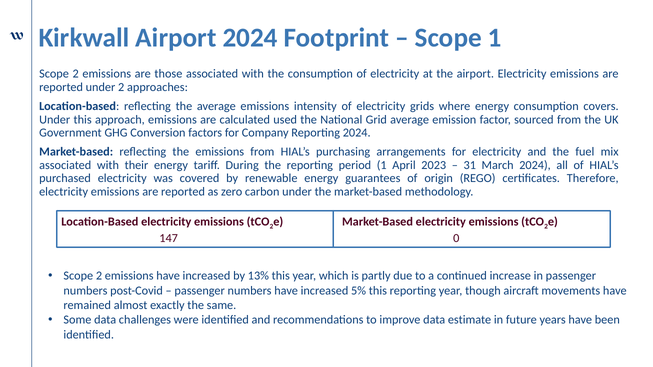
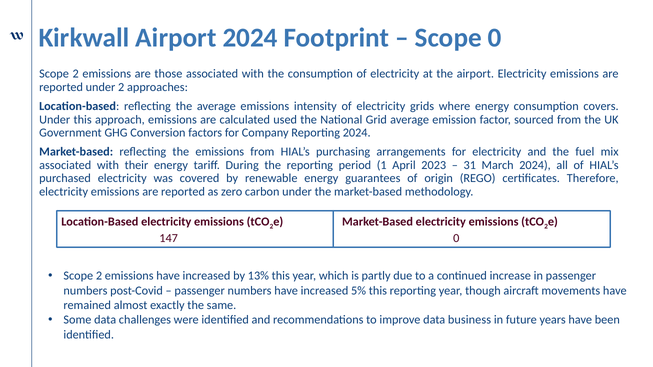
Scope 1: 1 -> 0 (495, 38)
estimate: estimate -> business (470, 320)
